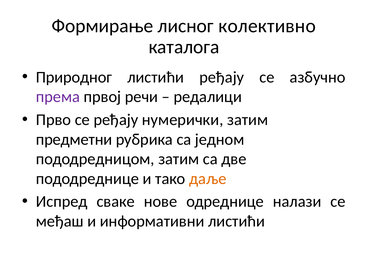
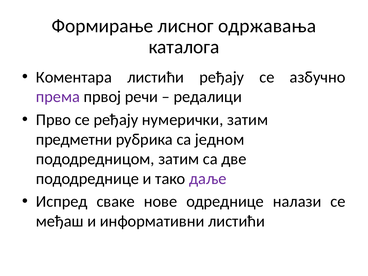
колективно: колективно -> одржавања (267, 26)
Природног: Природног -> Коментара (74, 77)
даље colour: orange -> purple (208, 179)
